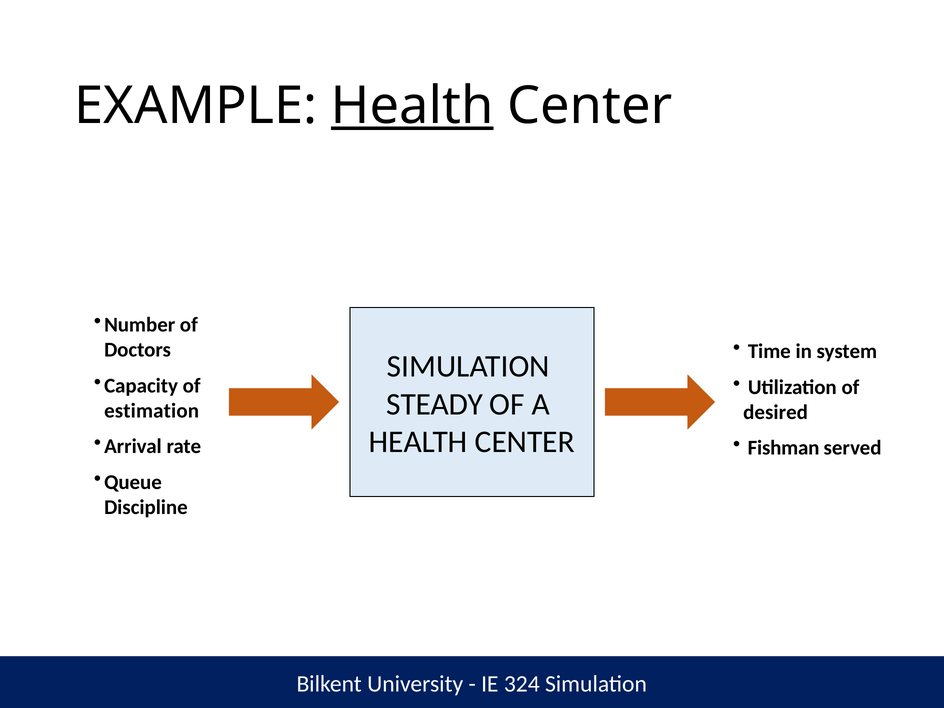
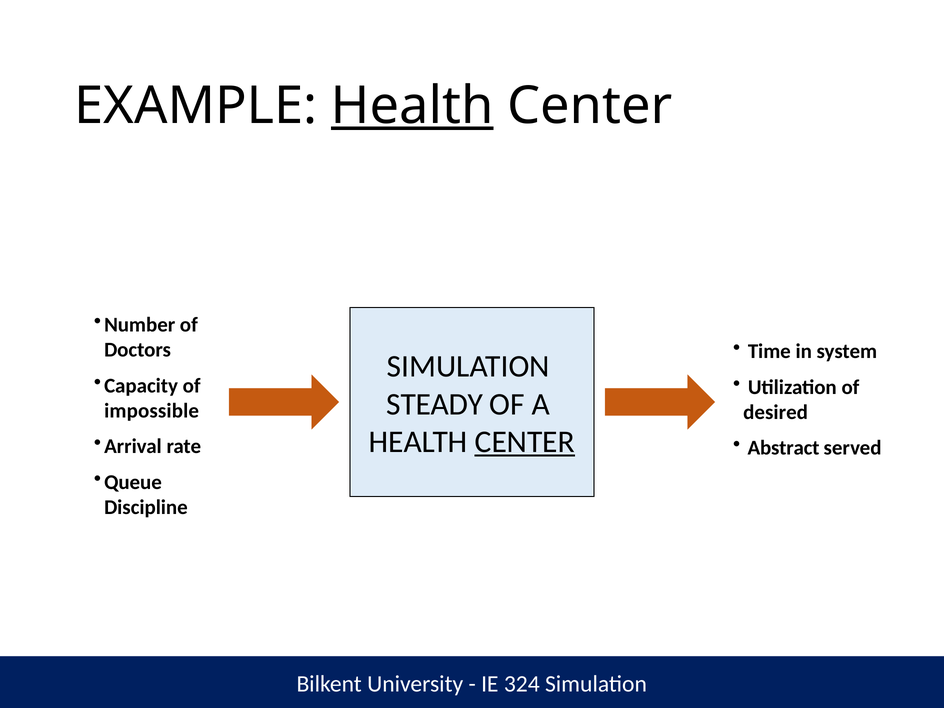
estimation: estimation -> impossible (152, 411)
CENTER underline: none -> present (525, 442)
Fishman: Fishman -> Abstract (784, 448)
